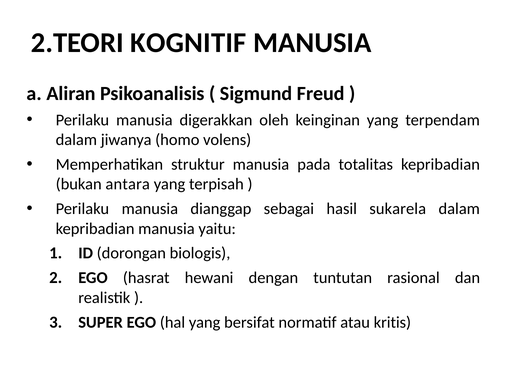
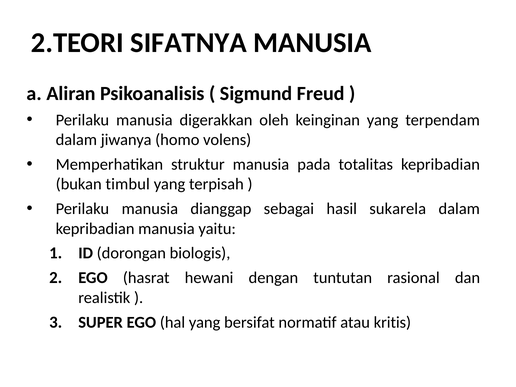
KOGNITIF: KOGNITIF -> SIFATNYA (188, 43)
antara: antara -> timbul (128, 184)
